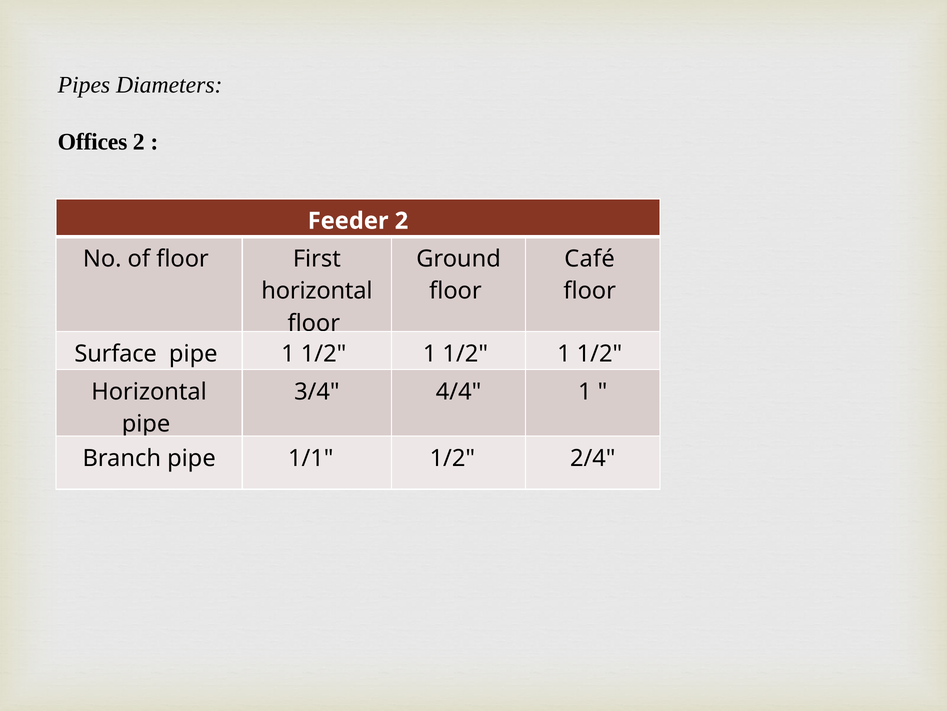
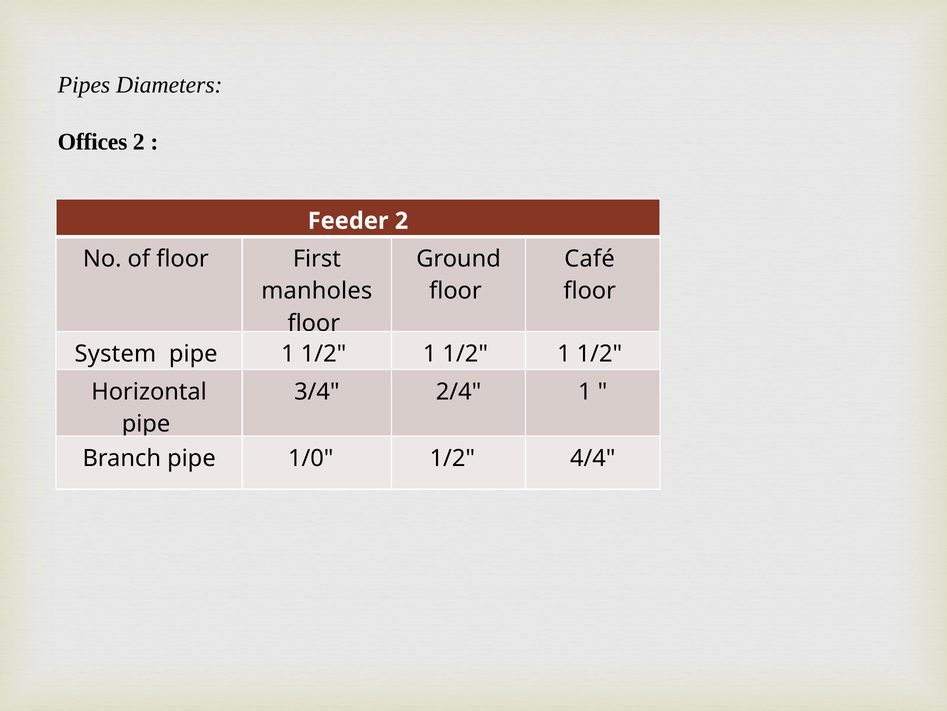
horizontal: horizontal -> manholes (317, 291)
Surface: Surface -> System (115, 353)
4/4: 4/4 -> 2/4 (459, 391)
1/1: 1/1 -> 1/0 (311, 458)
2/4: 2/4 -> 4/4 (593, 458)
